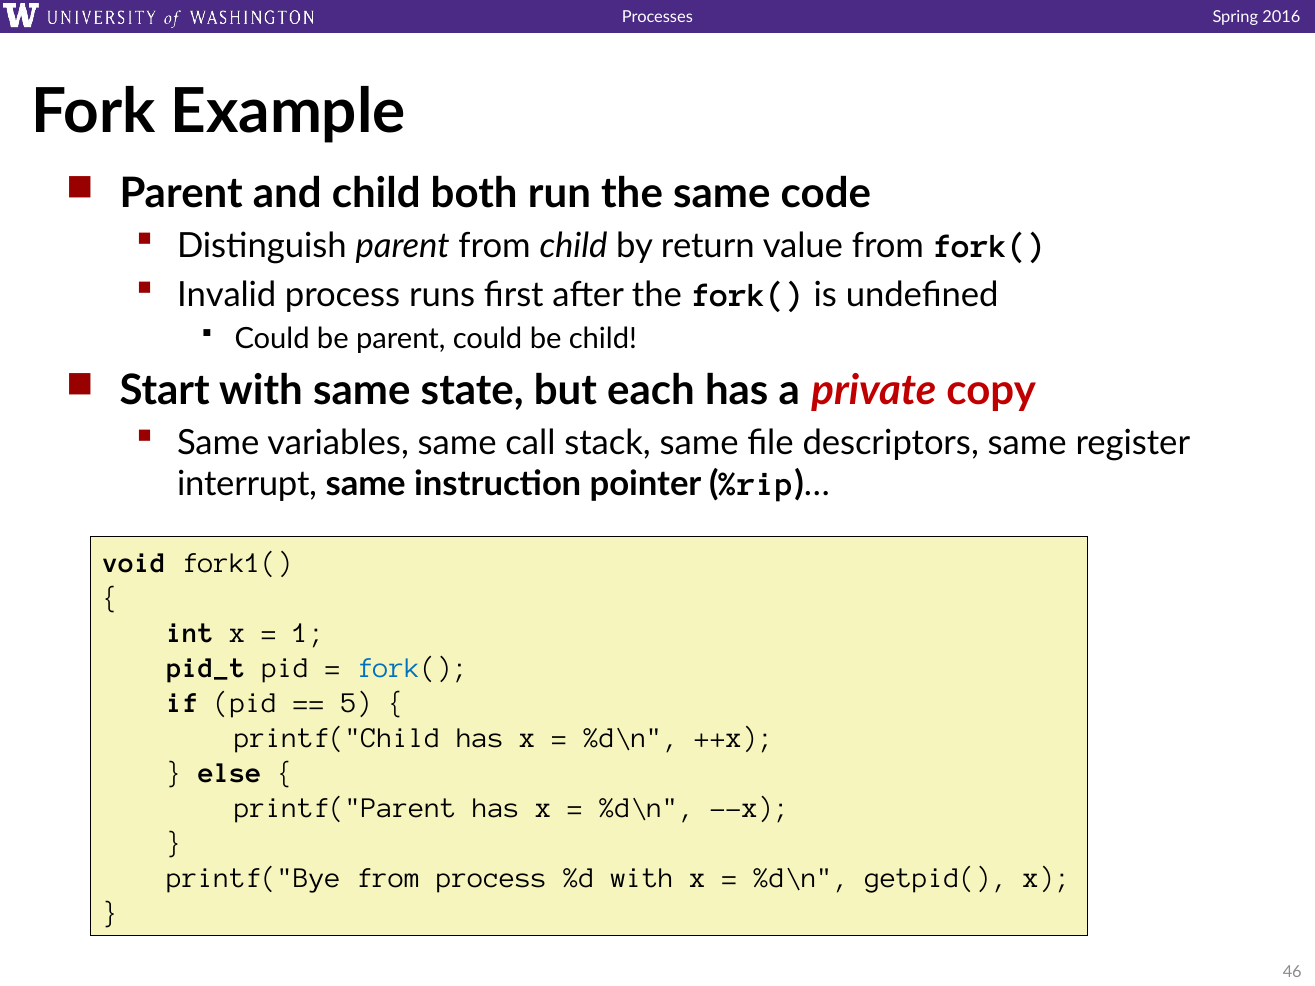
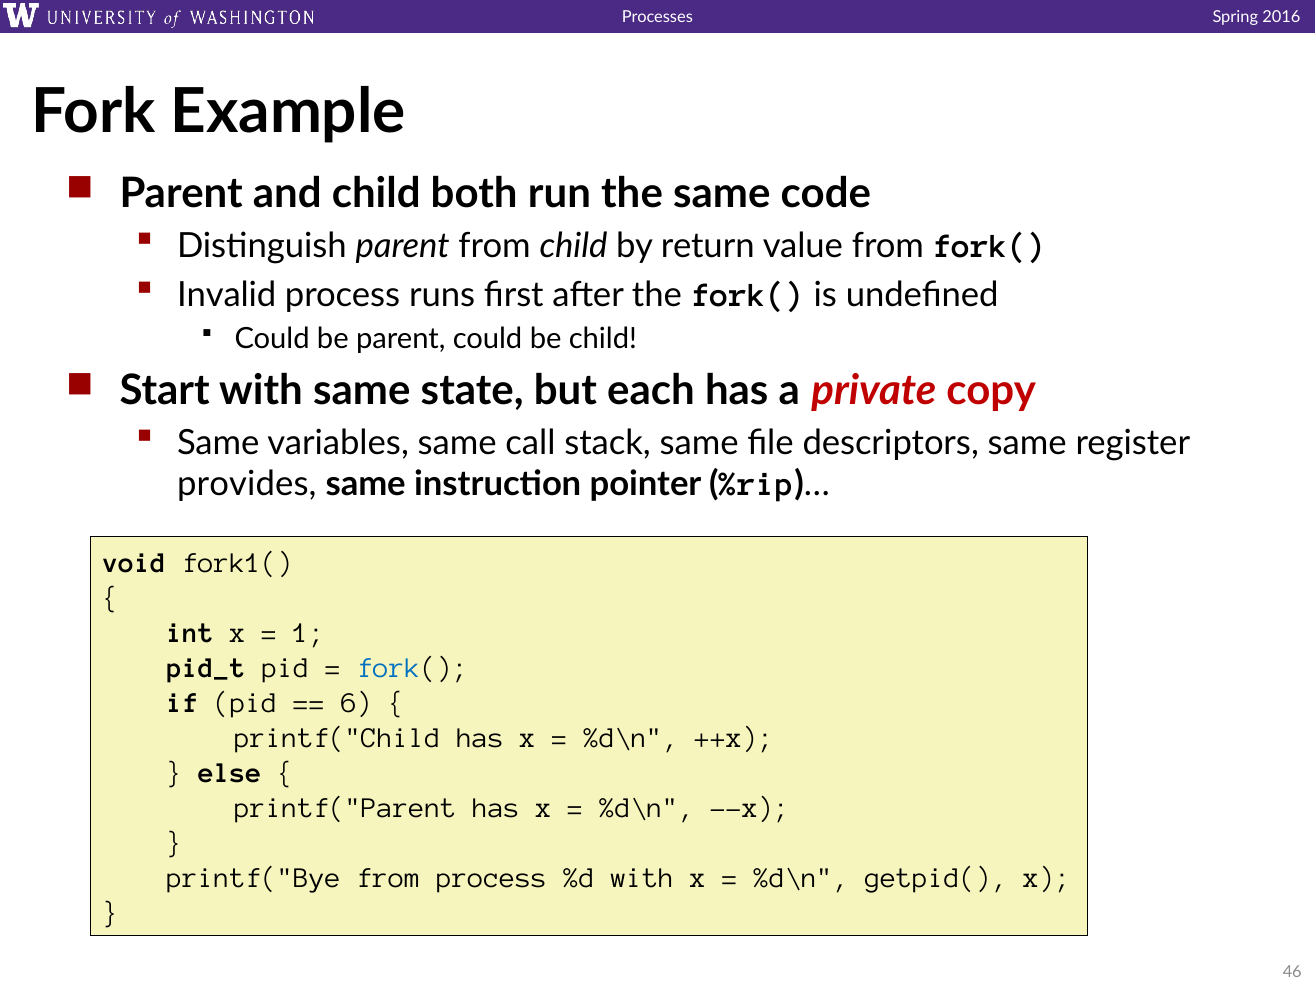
interrupt: interrupt -> provides (247, 485)
5: 5 -> 6 (357, 703)
